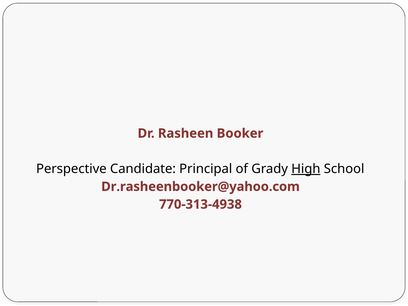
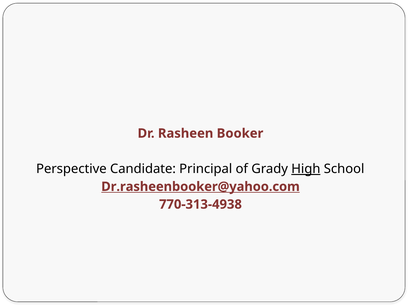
Dr.rasheenbooker@yahoo.com underline: none -> present (200, 187)
